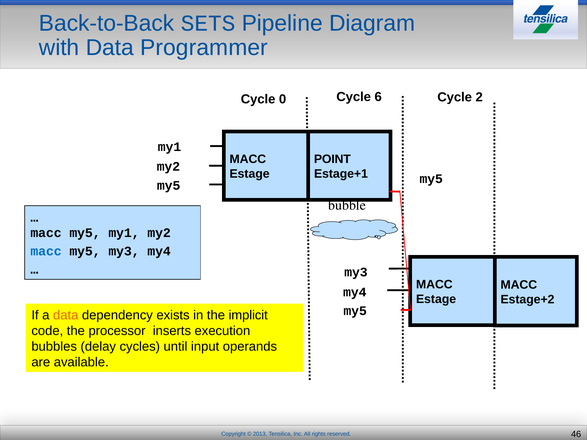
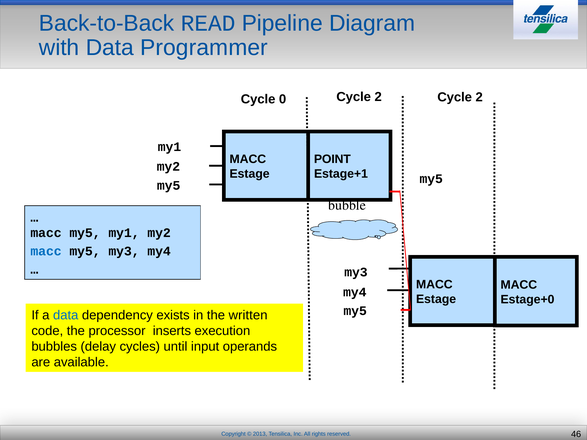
SETS: SETS -> READ (208, 23)
0 Cycle 6: 6 -> 2 (378, 97)
Estage+2: Estage+2 -> Estage+0 (527, 300)
data colour: orange -> blue (66, 315)
implicit: implicit -> written (248, 315)
